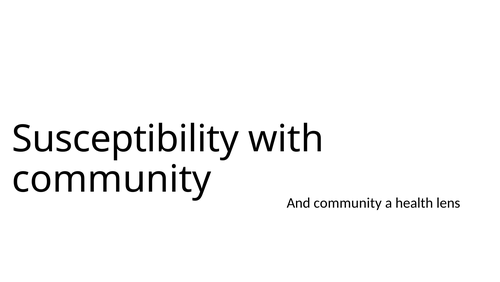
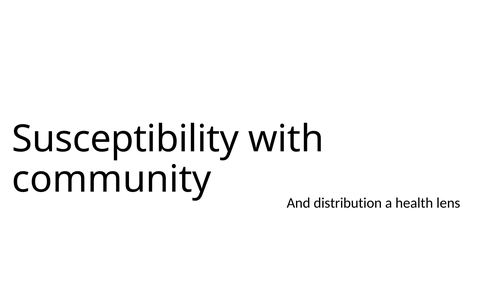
And community: community -> distribution (348, 202)
